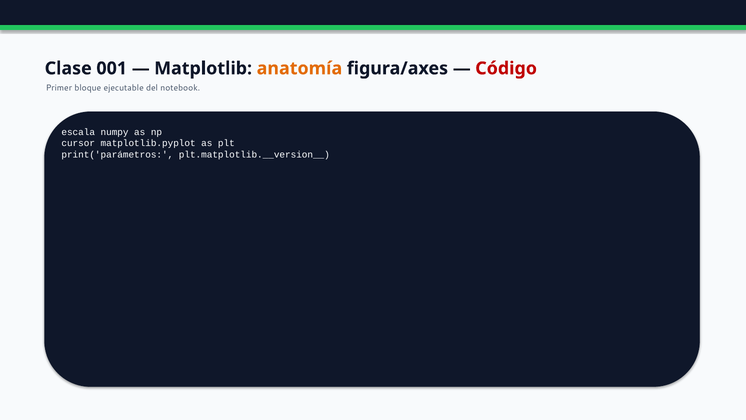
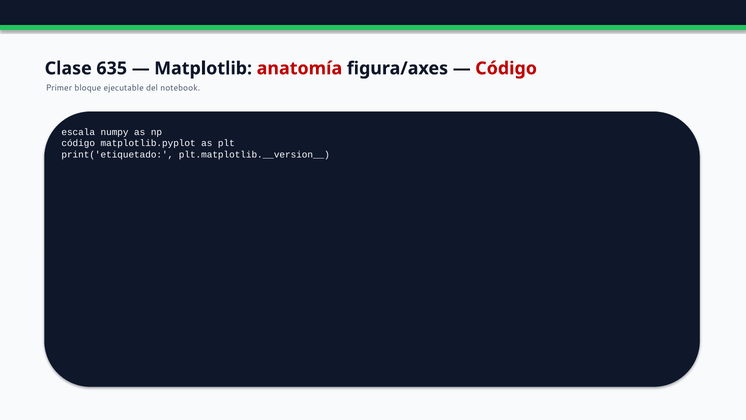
001: 001 -> 635 (112, 68)
anatomía colour: orange -> red (299, 68)
cursor: cursor -> código (78, 143)
print('parámetros: print('parámetros -> print('etiquetado (117, 154)
